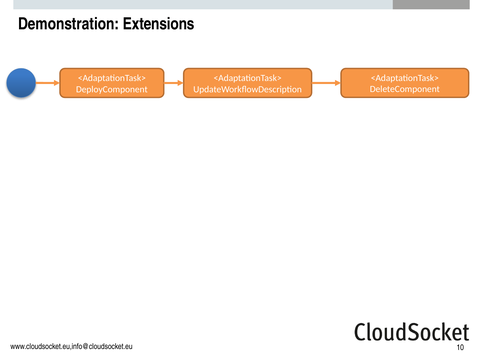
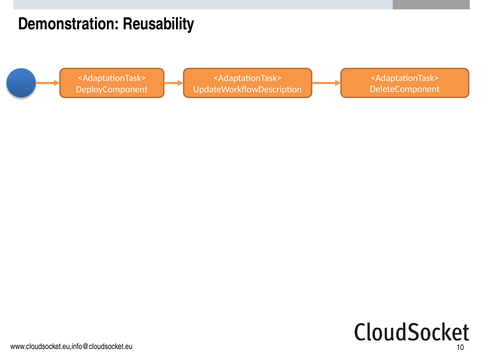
Extensions: Extensions -> Reusability (159, 24)
